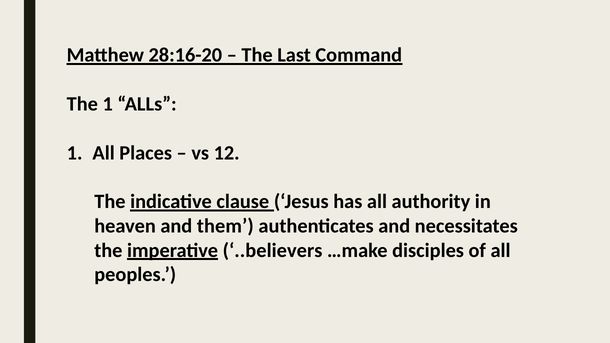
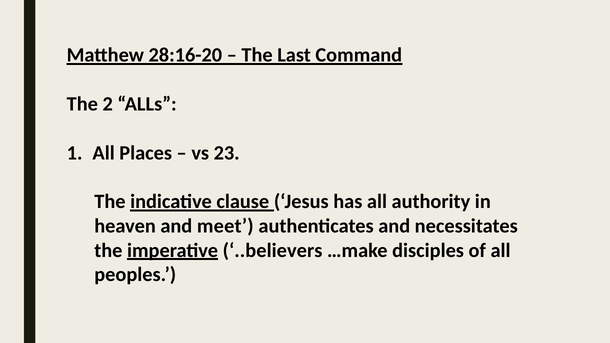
The 1: 1 -> 2 (108, 104)
12: 12 -> 23 (227, 153)
them: them -> meet (225, 226)
